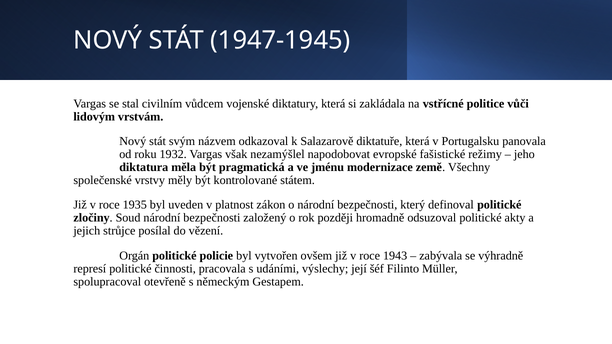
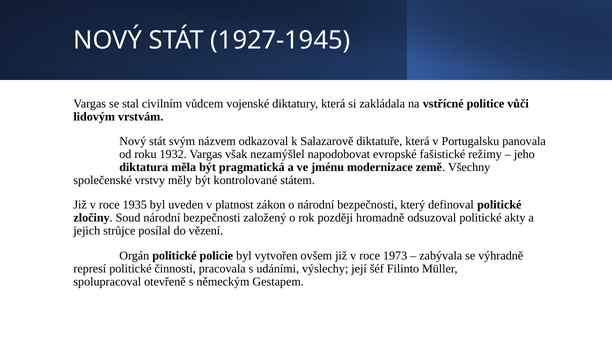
1947-1945: 1947-1945 -> 1927-1945 (280, 41)
1943: 1943 -> 1973 (395, 256)
